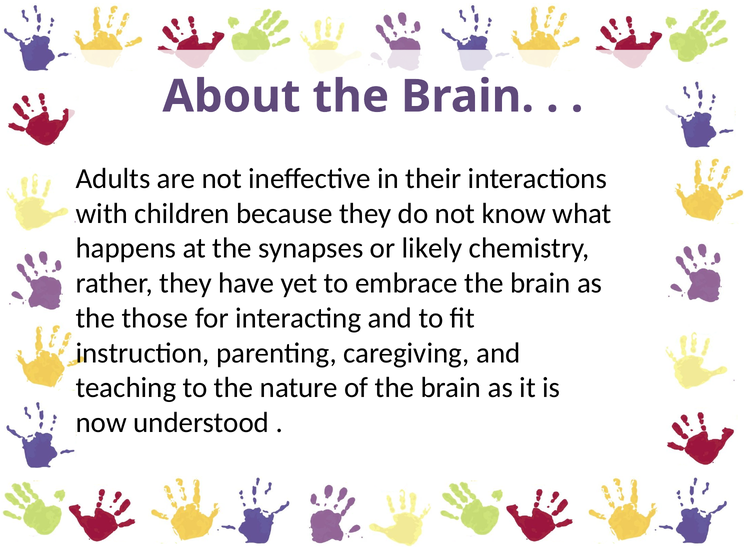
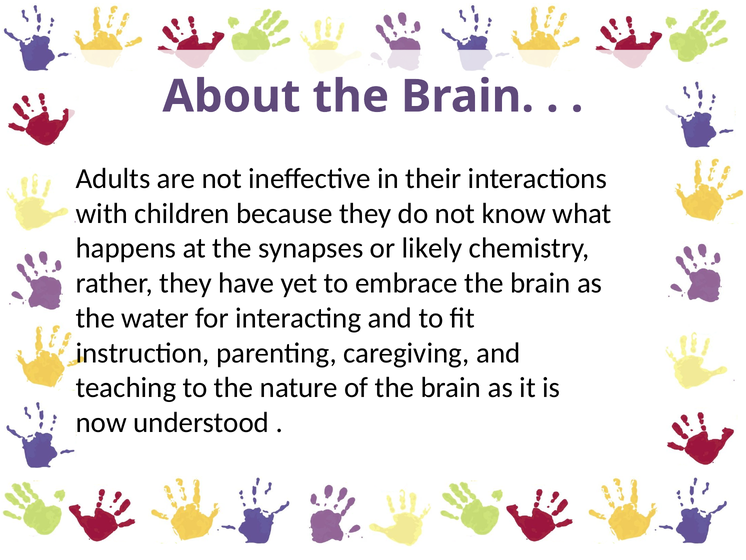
those: those -> water (155, 318)
